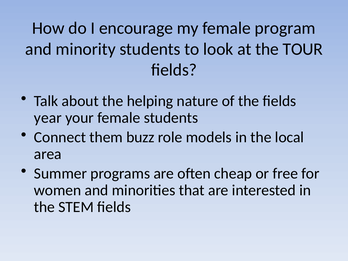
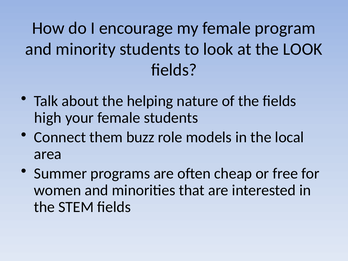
the TOUR: TOUR -> LOOK (303, 49)
year: year -> high (48, 118)
